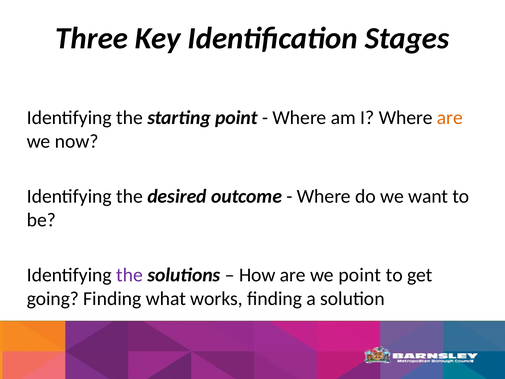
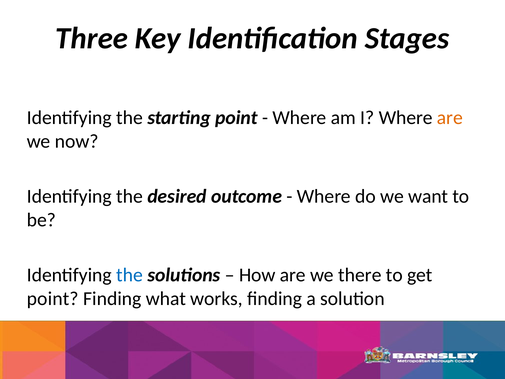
the colour: purple -> blue (130, 275)
we point: point -> there (360, 275)
going: going -> point (53, 298)
